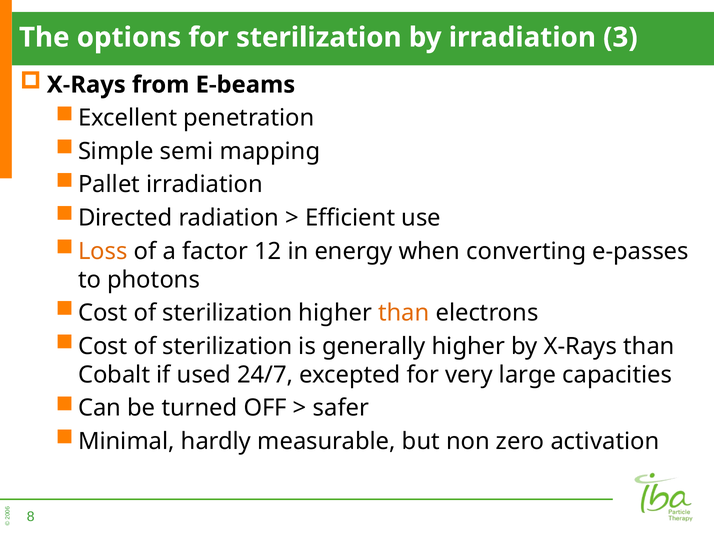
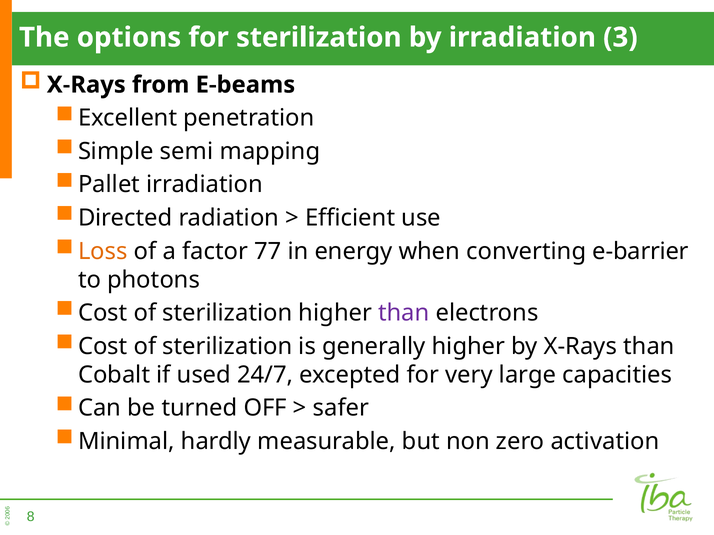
12: 12 -> 77 (268, 251)
e-passes: e-passes -> e-barrier (641, 251)
than colour: orange -> purple (404, 313)
